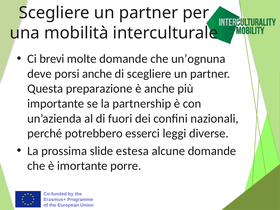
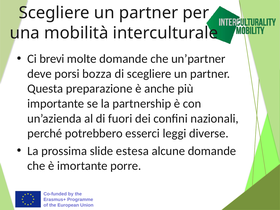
un’ognuna: un’ognuna -> un’partner (198, 59)
porsi anche: anche -> bozza (97, 74)
